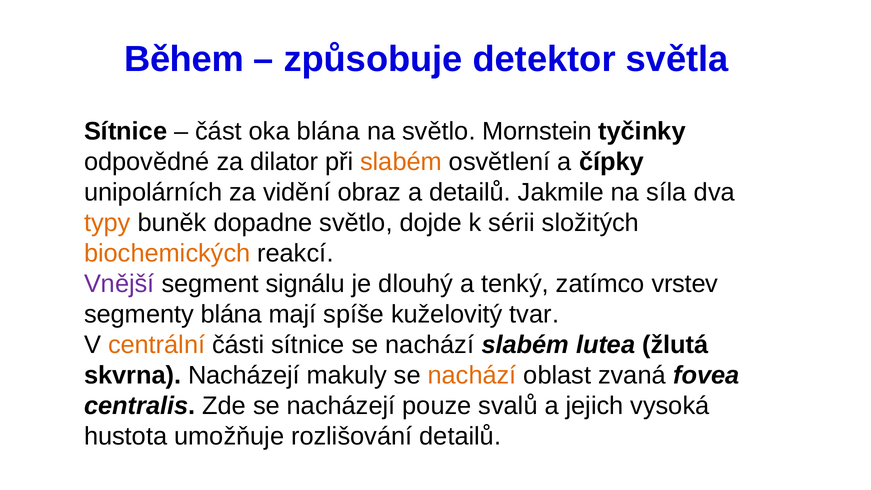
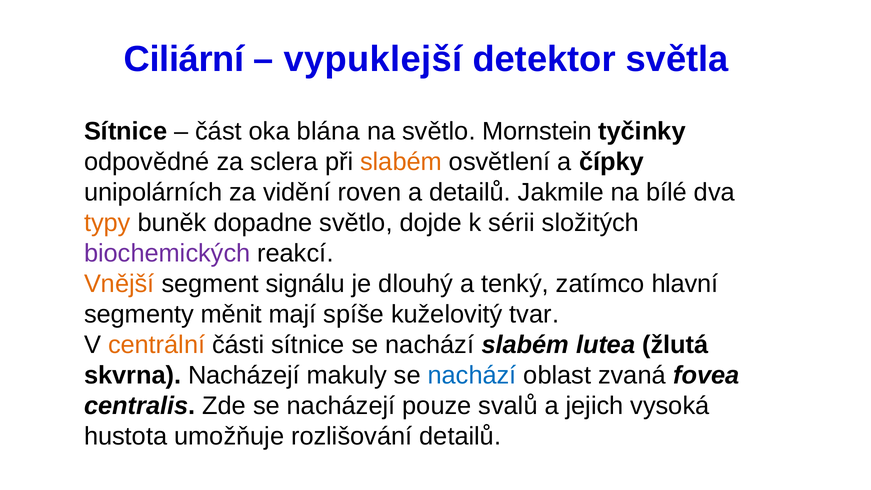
Během: Během -> Ciliární (184, 59)
způsobuje: způsobuje -> vypuklejší (373, 59)
dilator: dilator -> sclera (284, 162)
obraz: obraz -> roven (369, 192)
síla: síla -> bílé (667, 192)
biochemických colour: orange -> purple (167, 253)
Vnější colour: purple -> orange (119, 284)
vrstev: vrstev -> hlavní (685, 284)
segmenty blána: blána -> měnit (231, 314)
nachází colour: orange -> blue (472, 375)
